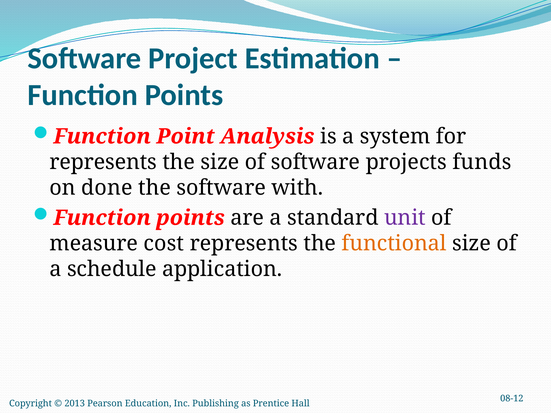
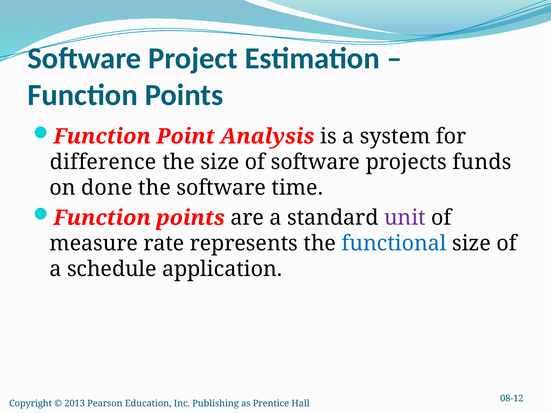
represents: represents -> difference (103, 162)
with: with -> time (297, 188)
cost: cost -> rate (164, 244)
functional colour: orange -> blue (394, 244)
